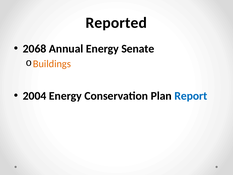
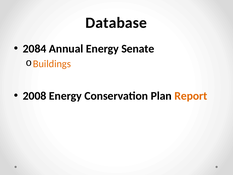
Reported: Reported -> Database (116, 23)
2068: 2068 -> 2084 (35, 49)
2004: 2004 -> 2008 (35, 96)
Report colour: blue -> orange (191, 96)
